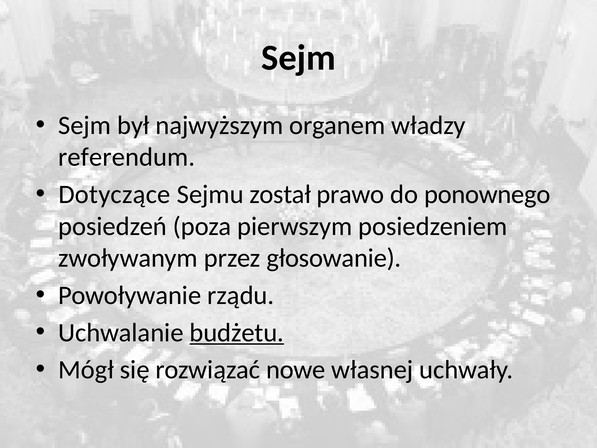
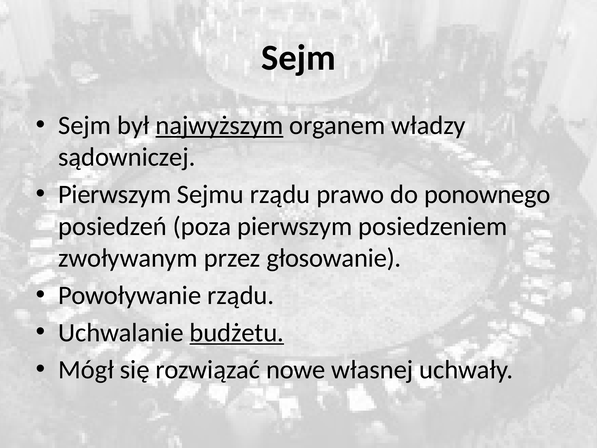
najwyższym underline: none -> present (219, 125)
referendum: referendum -> sądowniczej (127, 157)
Dotyczące: Dotyczące -> Pierwszym (115, 194)
Sejmu został: został -> rządu (280, 194)
